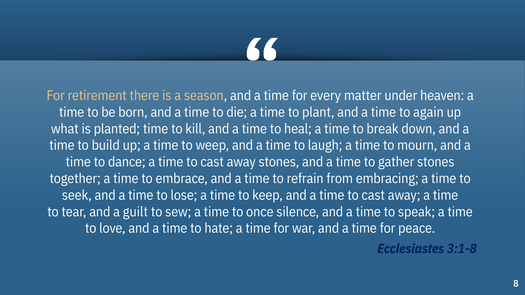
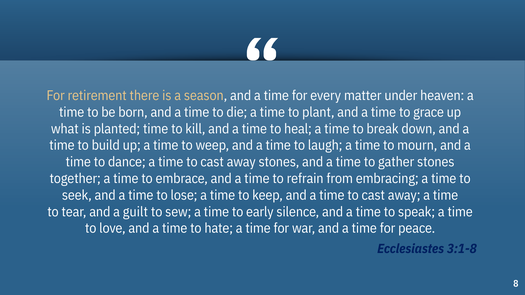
again: again -> grace (429, 112)
once: once -> early (260, 212)
